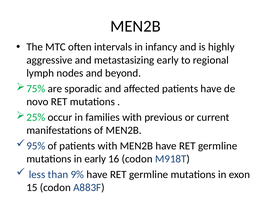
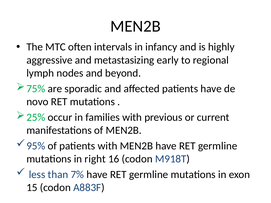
in early: early -> right (95, 159)
9%: 9% -> 7% (77, 175)
